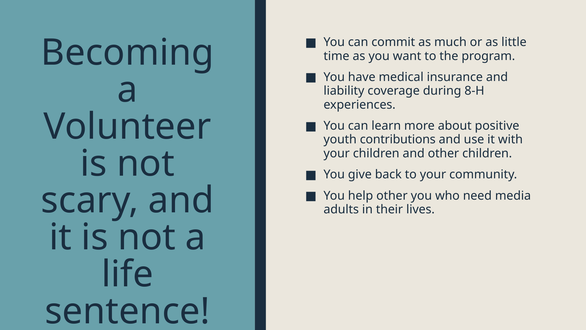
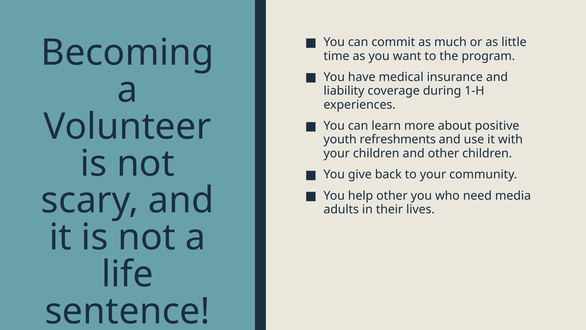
8-H: 8-H -> 1-H (474, 91)
contributions: contributions -> refreshments (398, 139)
